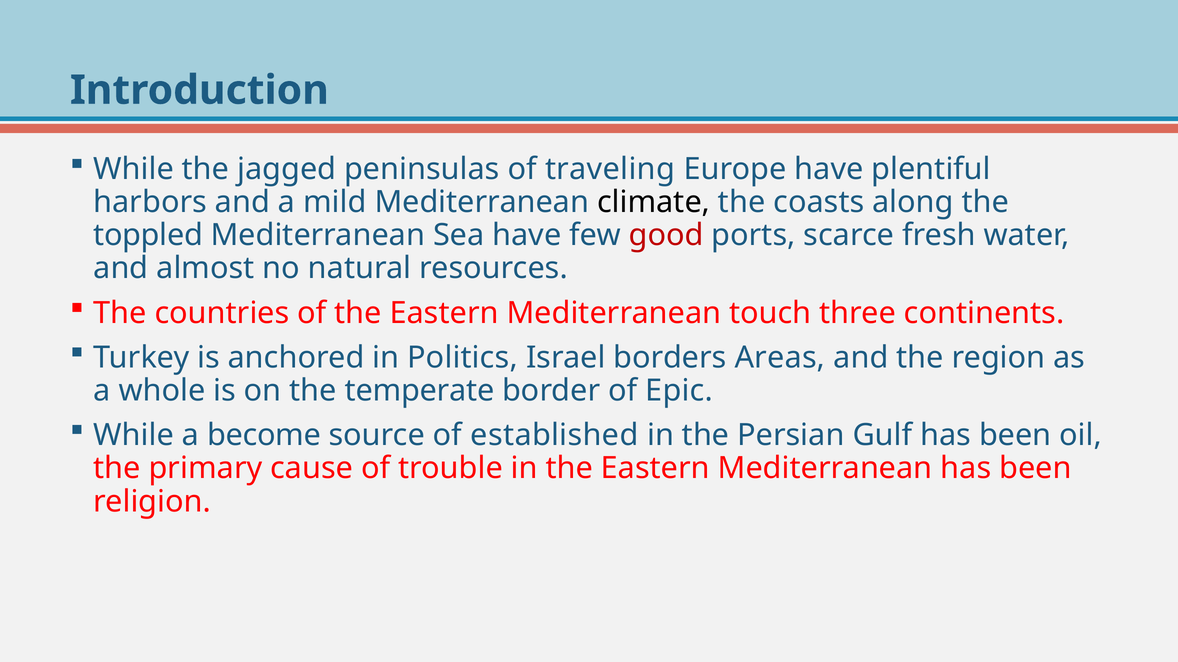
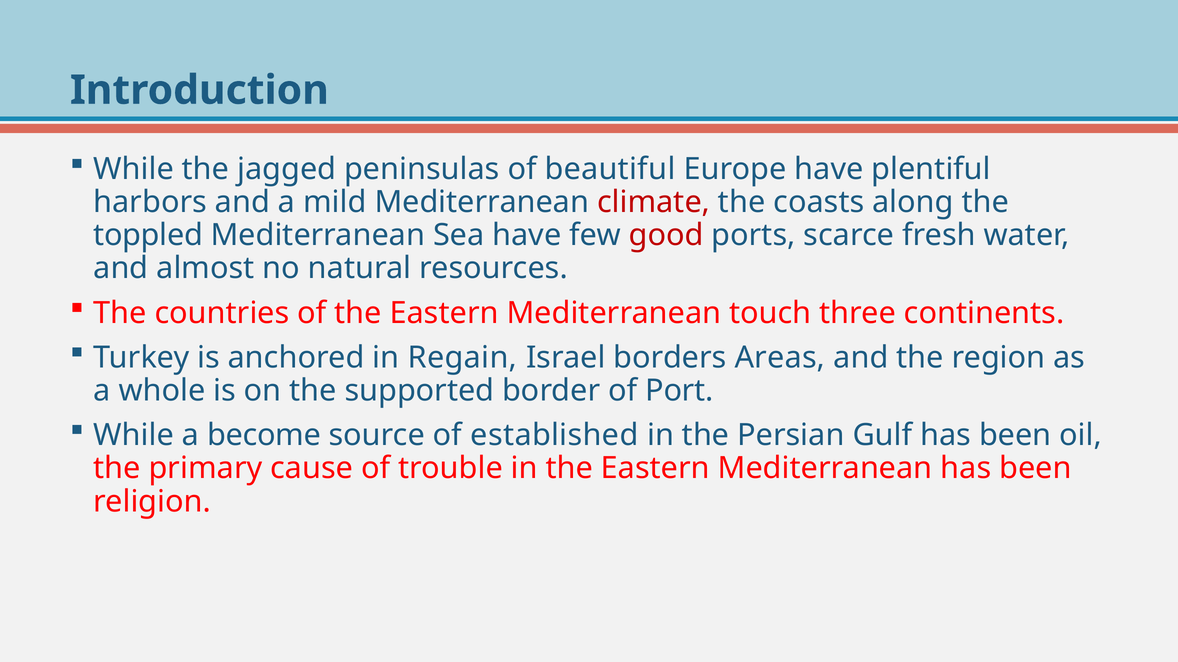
traveling: traveling -> beautiful (610, 169)
climate colour: black -> red (654, 202)
Politics: Politics -> Regain (462, 358)
temperate: temperate -> supported (419, 391)
Epic: Epic -> Port (679, 391)
